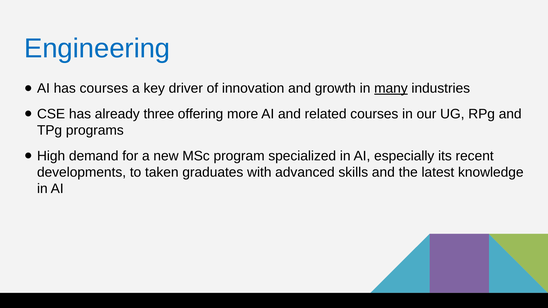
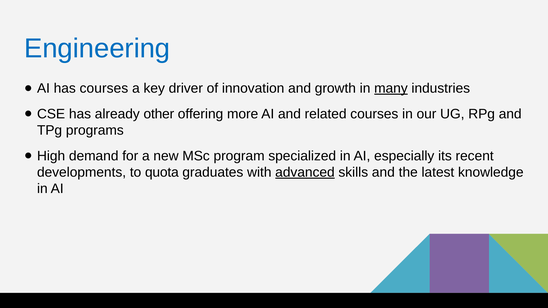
three: three -> other (159, 114)
taken: taken -> quota (162, 172)
advanced underline: none -> present (305, 172)
